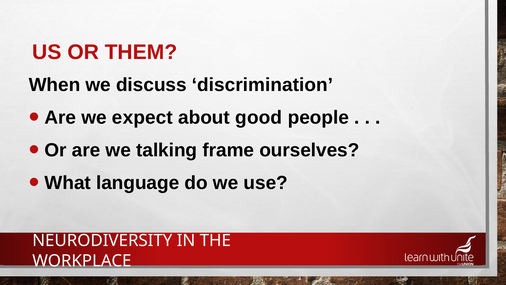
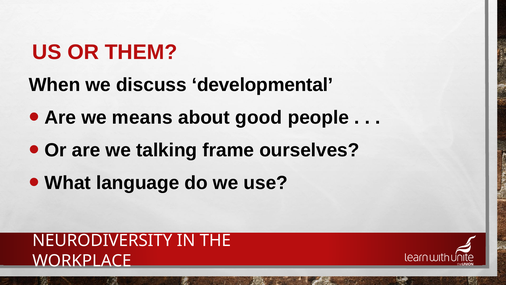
discrimination: discrimination -> developmental (263, 85)
expect: expect -> means (142, 117)
